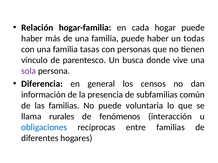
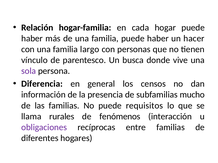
todas: todas -> hacer (194, 39)
tasas: tasas -> largo (90, 49)
común: común -> mucho (192, 95)
voluntaria: voluntaria -> requisitos (144, 106)
obligaciones colour: blue -> purple (44, 128)
